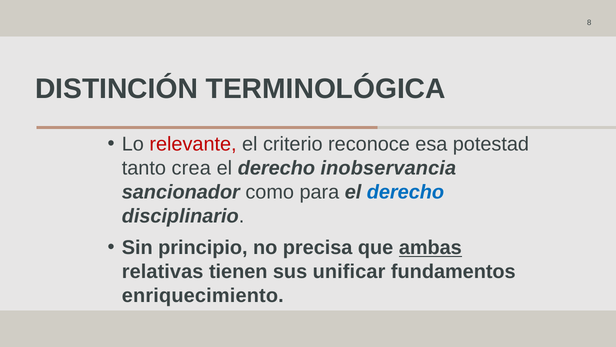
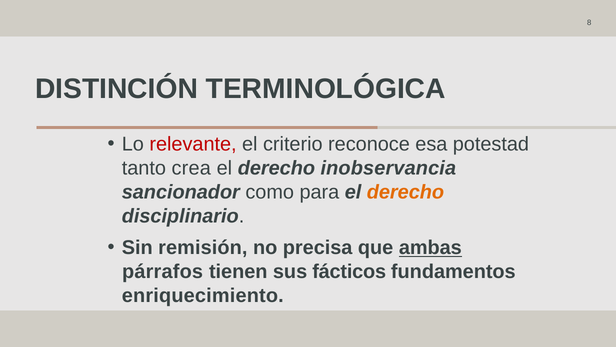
derecho colour: blue -> orange (405, 192)
principio: principio -> remisión (203, 247)
relativas: relativas -> párrafos (163, 271)
unificar: unificar -> fácticos (349, 271)
